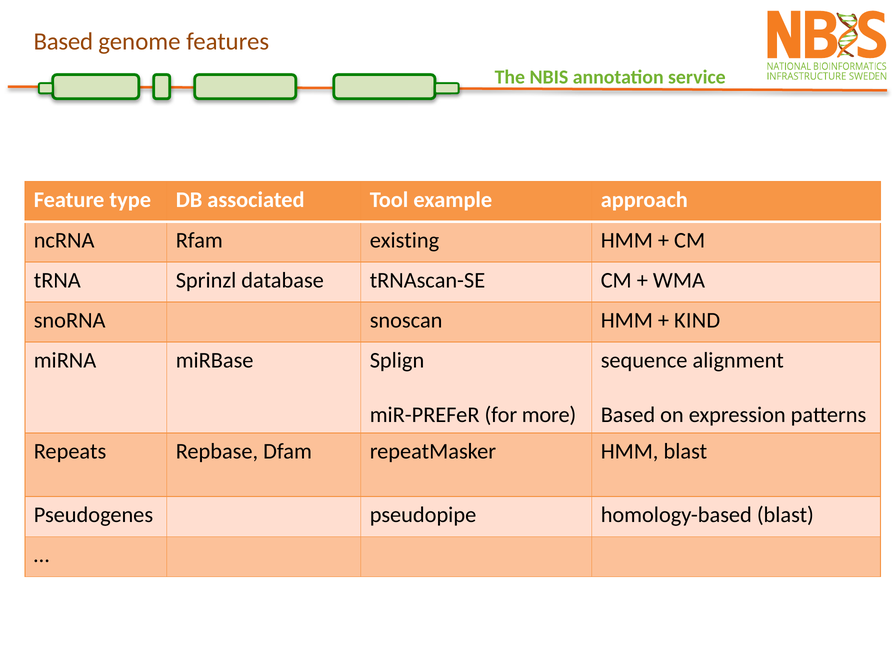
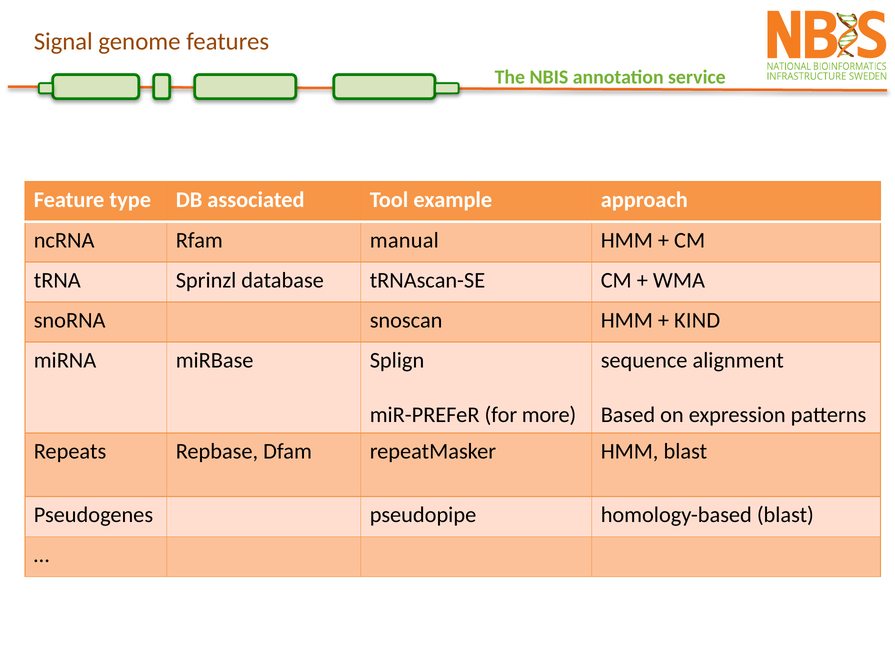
Based: Based -> Signal (63, 42)
existing: existing -> manual (404, 240)
